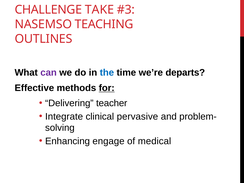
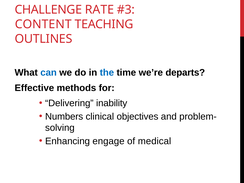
TAKE: TAKE -> RATE (99, 10)
NASEMSO: NASEMSO -> CONTENT (43, 24)
can colour: purple -> blue (49, 73)
for underline: present -> none (107, 88)
teacher: teacher -> inability (112, 103)
Integrate: Integrate -> Numbers (64, 116)
pervasive: pervasive -> objectives (138, 116)
